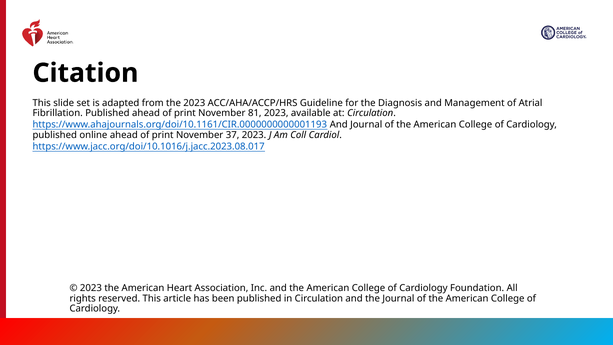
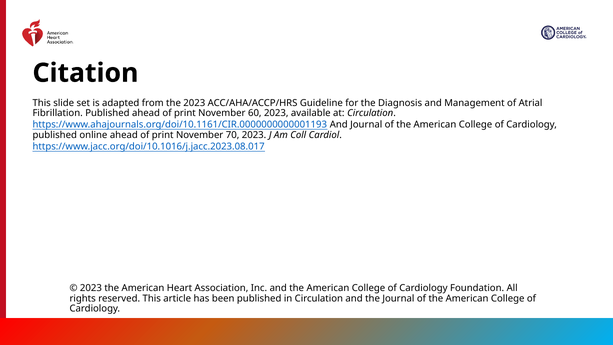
81: 81 -> 60 (255, 113)
37: 37 -> 70 (233, 135)
